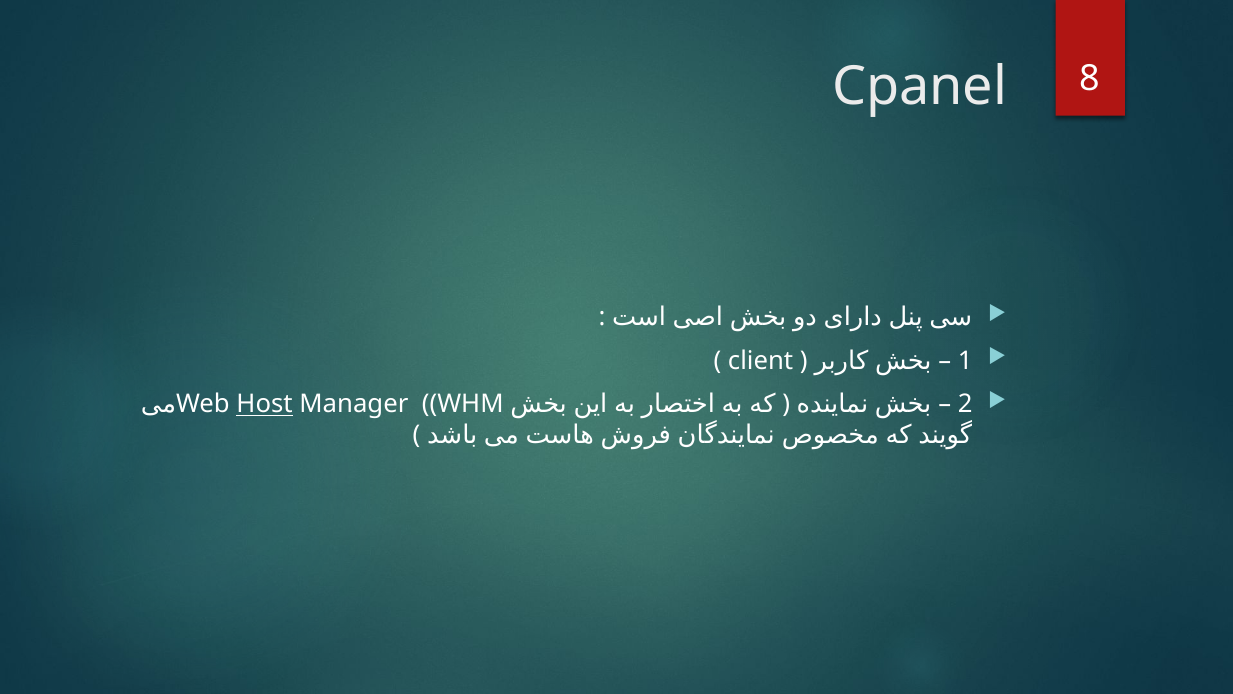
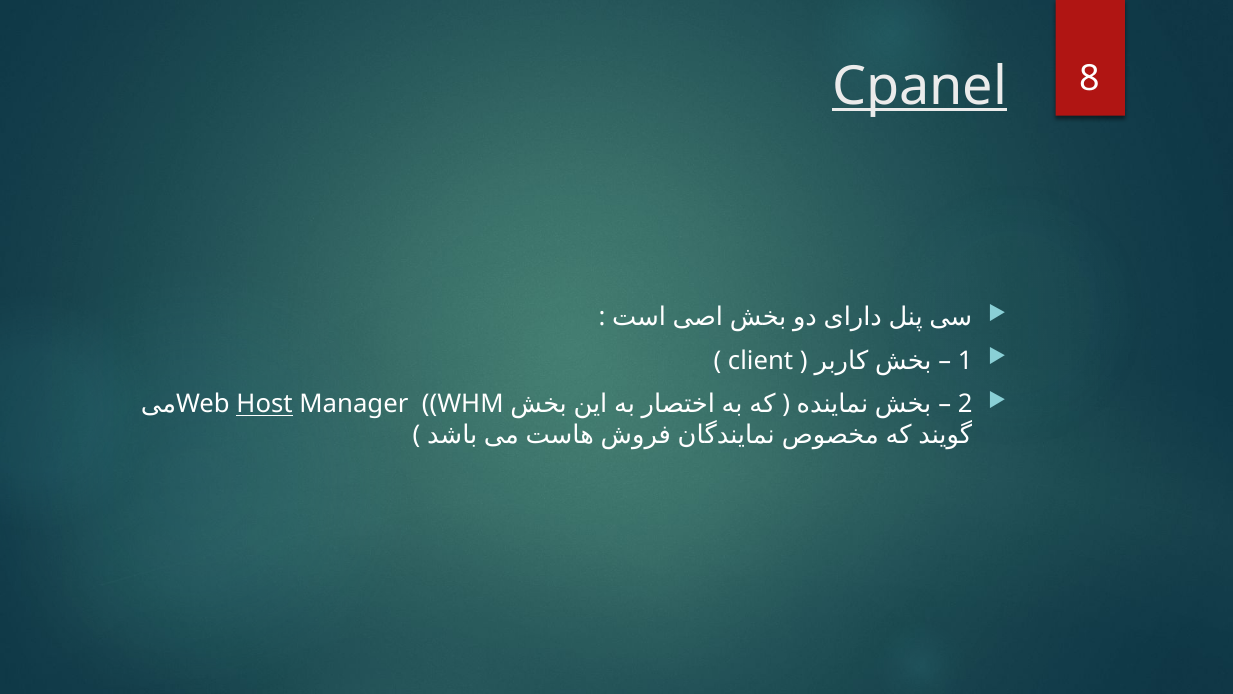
Cpanel underline: none -> present (920, 87)
